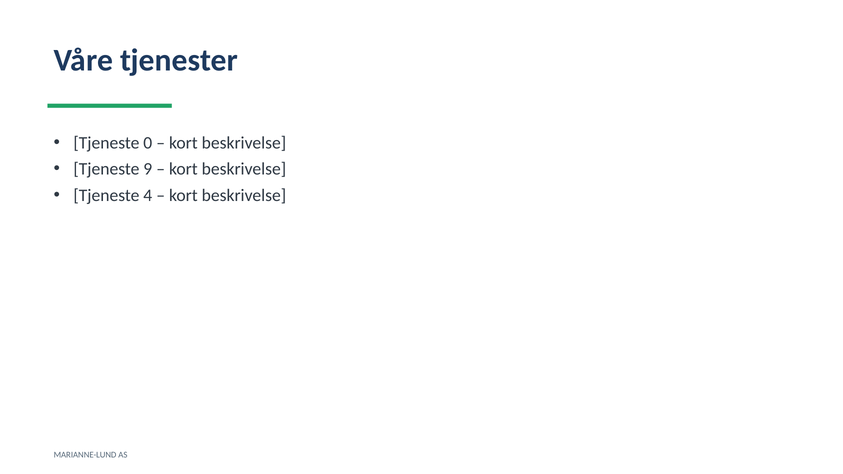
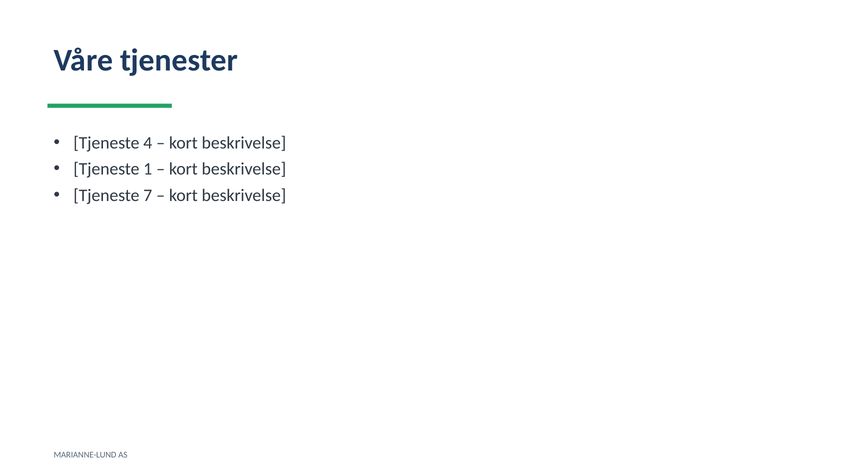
0: 0 -> 4 (148, 143)
9: 9 -> 1 (148, 169)
4: 4 -> 7 (148, 195)
